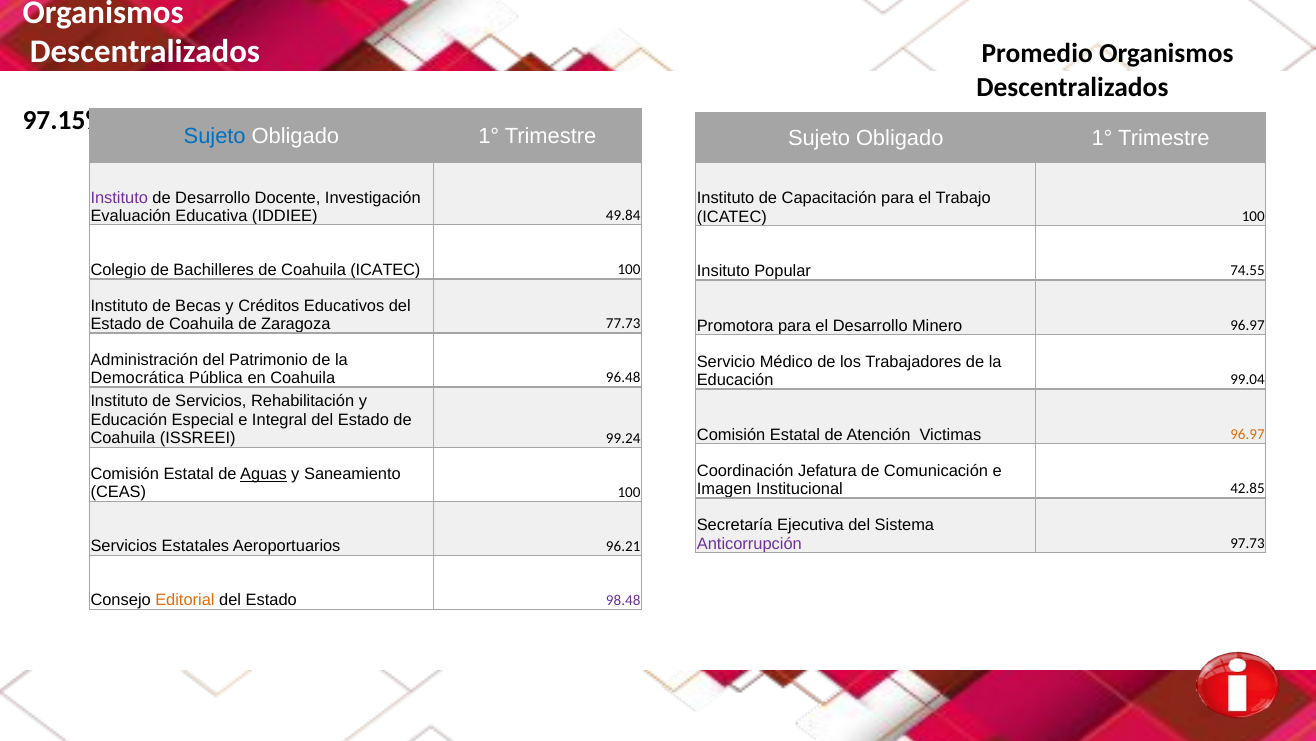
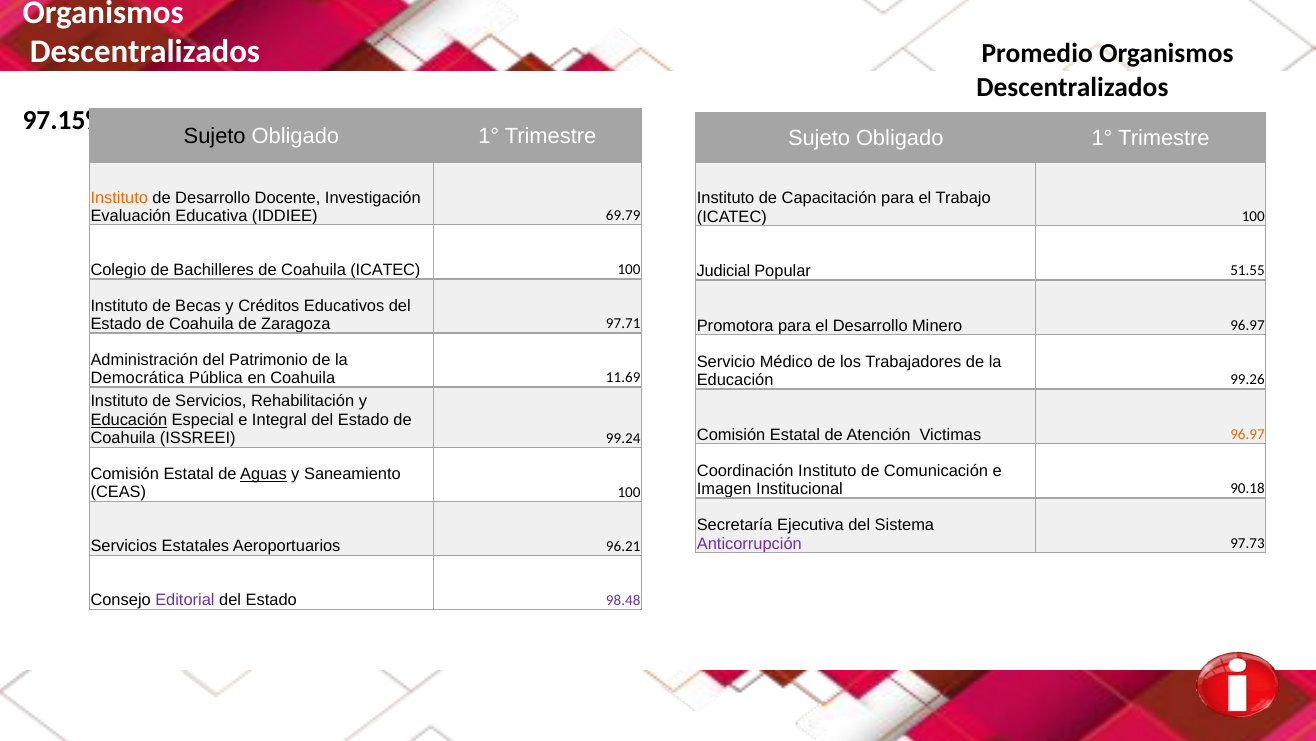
Sujeto colour: blue -> black (215, 136)
Instituto colour: purple -> orange (119, 197)
49.84: 49.84 -> 69.79 (623, 216)
Insituto: Insituto -> Judicial (723, 271)
74.55: 74.55 -> 51.55 (1248, 271)
77.73: 77.73 -> 97.71 (623, 324)
96.48: 96.48 -> 11.69 (623, 378)
99.04: 99.04 -> 99.26 (1248, 380)
Educación underline: none -> present (129, 420)
Coordinación Jefatura: Jefatura -> Instituto (827, 470)
42.85: 42.85 -> 90.18 (1248, 488)
Editorial colour: orange -> purple (185, 600)
